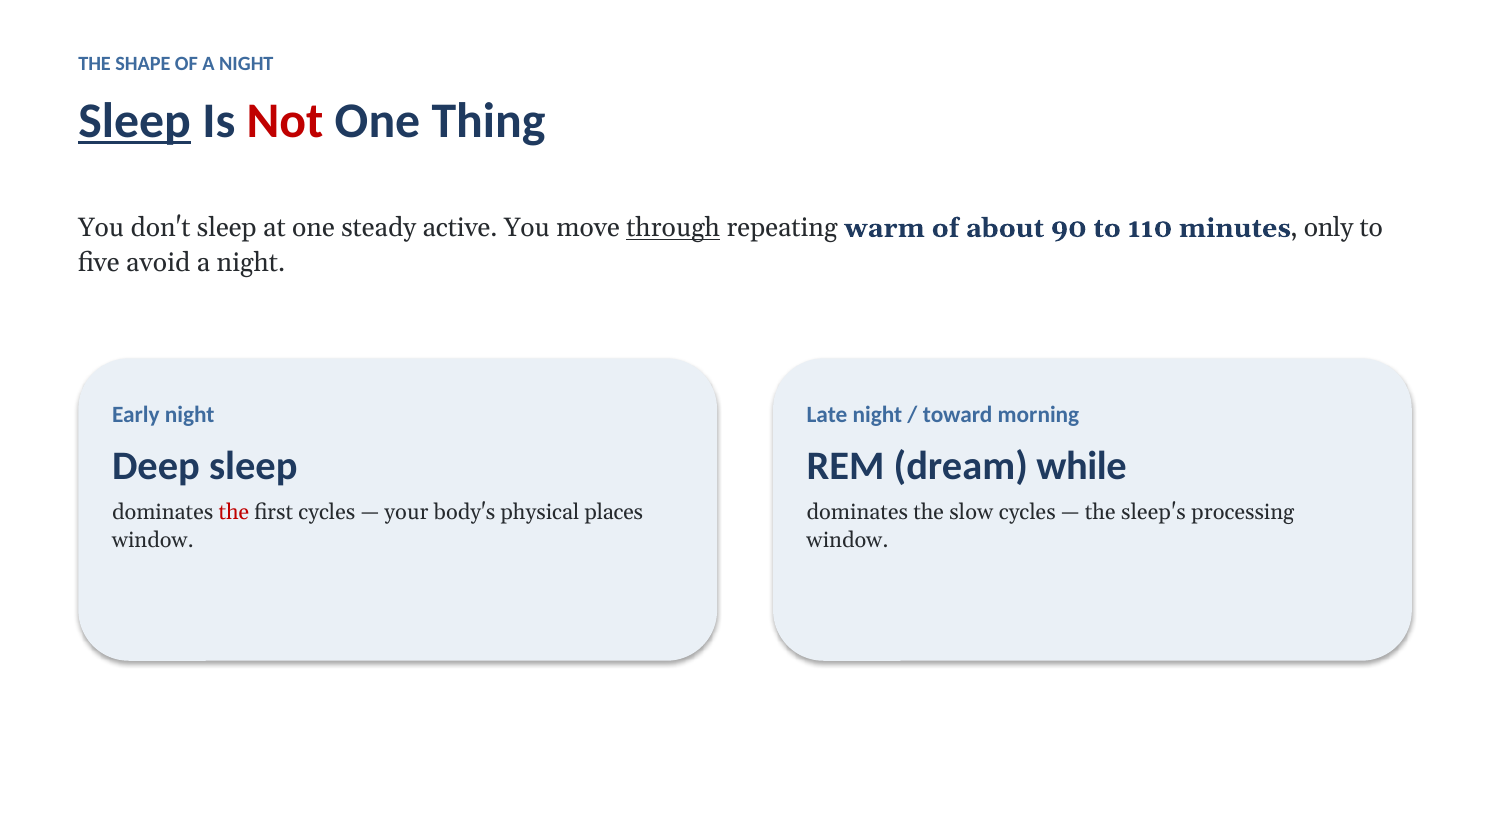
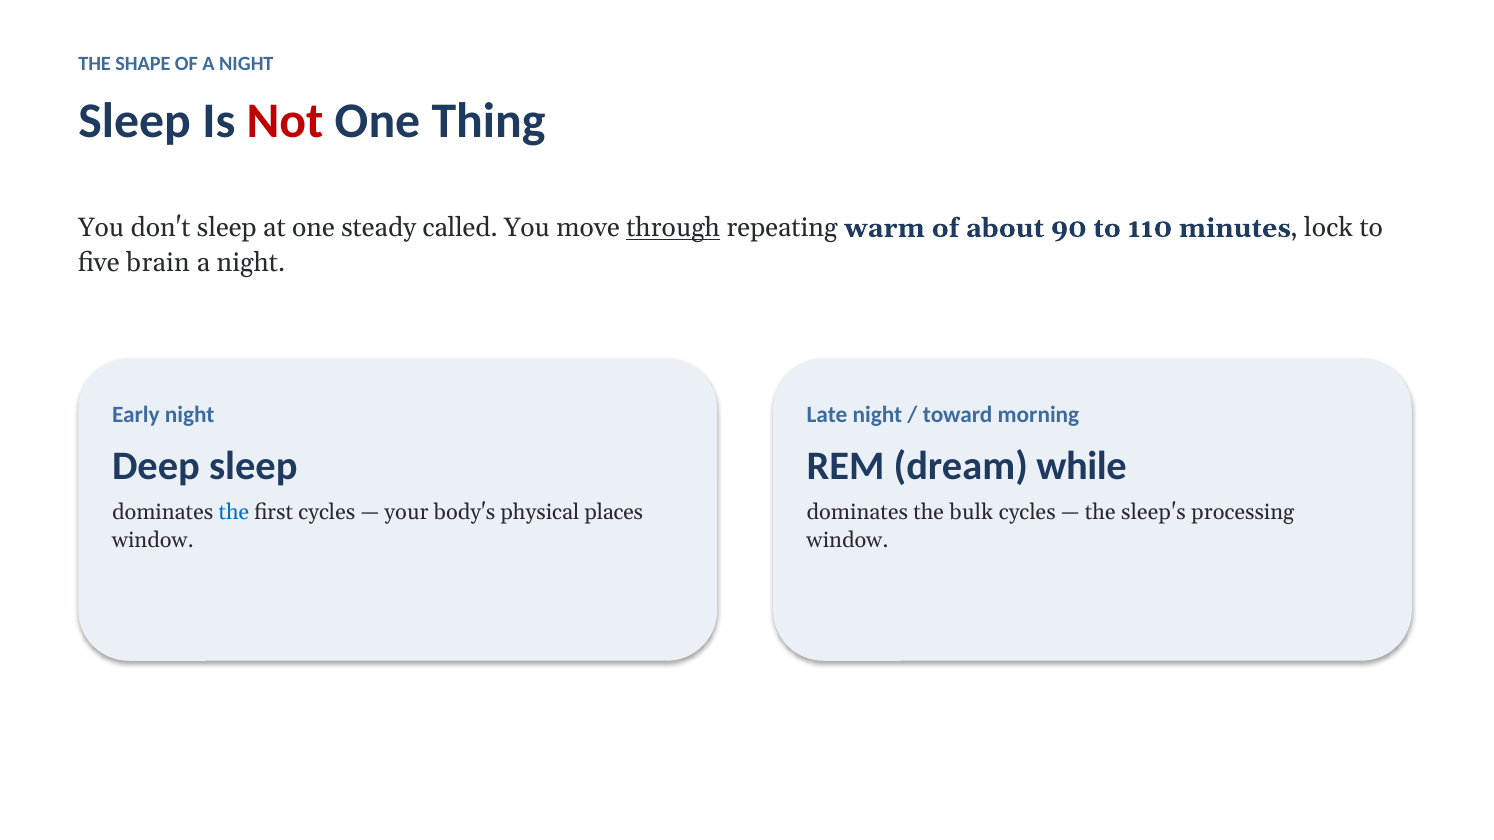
Sleep underline: present -> none (135, 121)
active: active -> called (460, 228)
only: only -> lock (1328, 228)
avoid: avoid -> brain (158, 263)
the colour: red -> blue (234, 513)
slow: slow -> bulk (971, 513)
